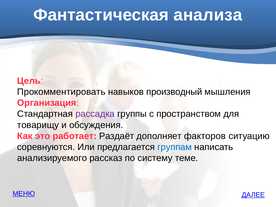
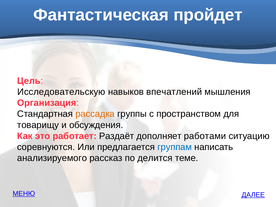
анализа: анализа -> пройдет (208, 15)
Прокомментировать: Прокомментировать -> Исследовательскую (61, 92)
производный: производный -> впечатлений (174, 92)
рассадка colour: purple -> orange (95, 114)
факторов: факторов -> работами (205, 136)
систему: систему -> делится (155, 158)
